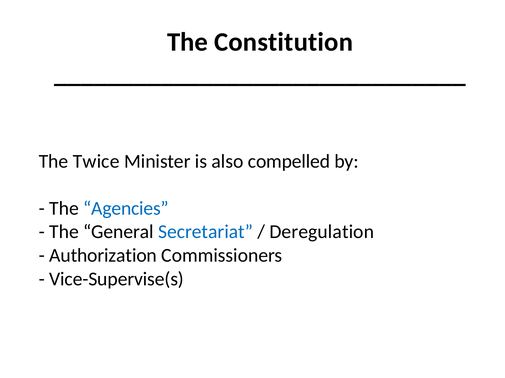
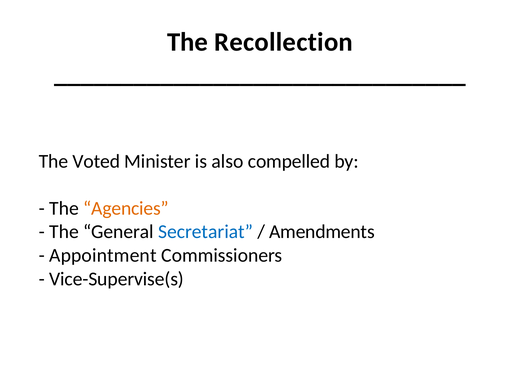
Constitution: Constitution -> Recollection (284, 42)
Twice: Twice -> Voted (96, 162)
Agencies colour: blue -> orange (126, 209)
Deregulation: Deregulation -> Amendments (322, 232)
Authorization: Authorization -> Appointment (103, 256)
